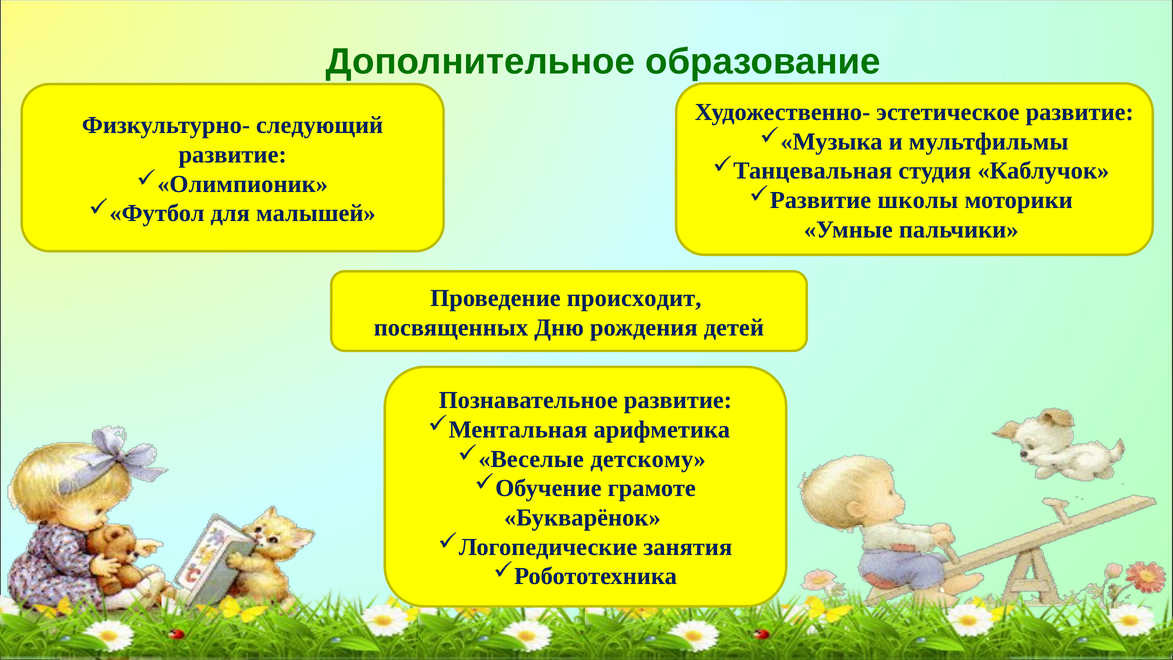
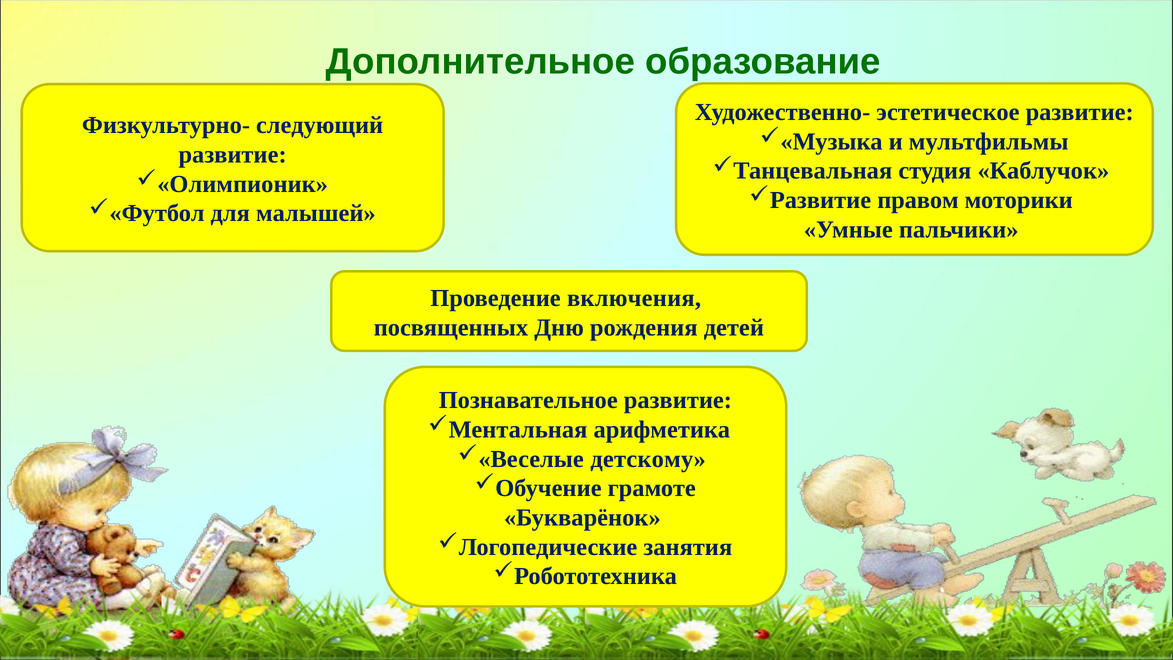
школы: школы -> правом (918, 200)
происходит: происходит -> включения (634, 298)
